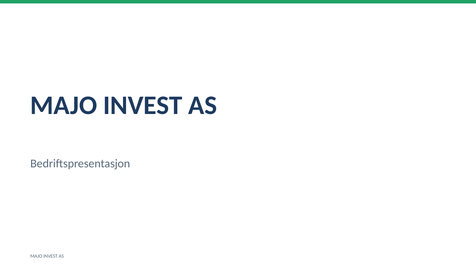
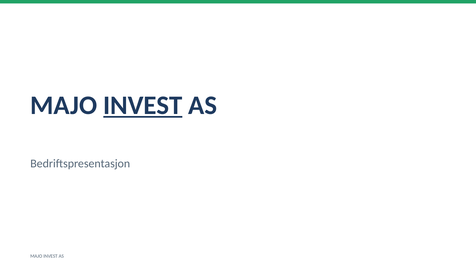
INVEST underline: none -> present (143, 106)
